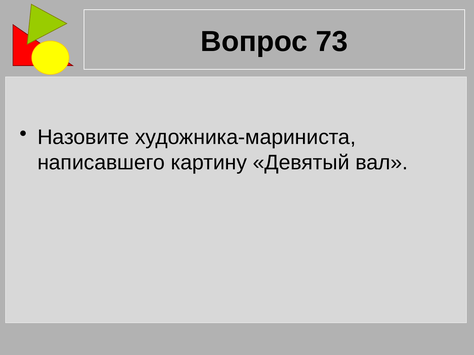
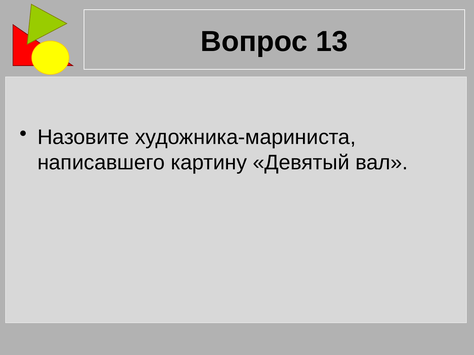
73: 73 -> 13 (332, 42)
